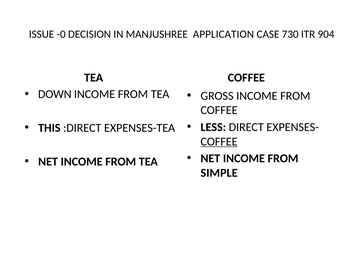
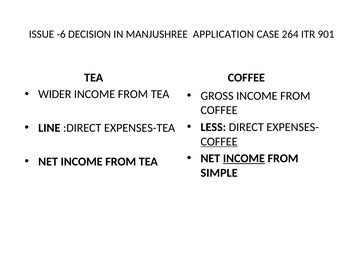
-0: -0 -> -6 (61, 34)
730: 730 -> 264 (290, 34)
904: 904 -> 901 (326, 34)
DOWN: DOWN -> WIDER (55, 94)
THIS: THIS -> LINE (49, 128)
INCOME underline: none -> present (244, 158)
